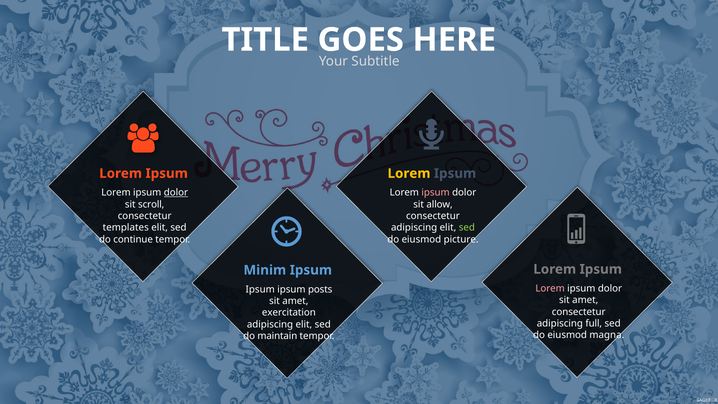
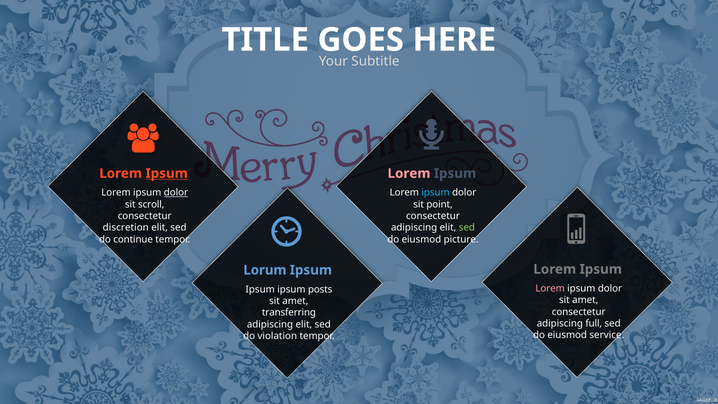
Ipsum underline: none -> present (167, 173)
Lorem colour: yellow -> pink (409, 173)
ipsum colour: pink -> light blue (436, 193)
allow: allow -> point (440, 204)
templates: templates -> discretion (126, 228)
Minim: Minim -> Lorum (265, 270)
exercitation: exercitation -> transferring (289, 313)
magna: magna -> service (607, 335)
maintain: maintain -> violation (277, 336)
